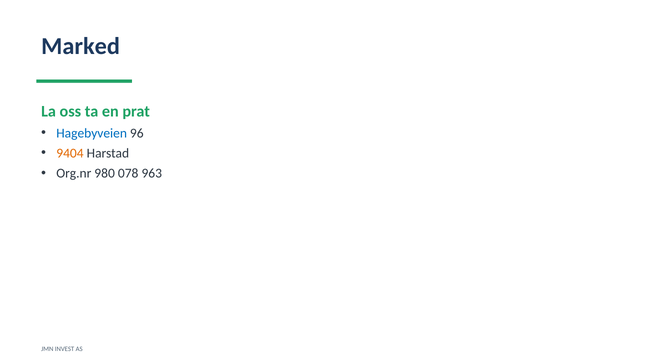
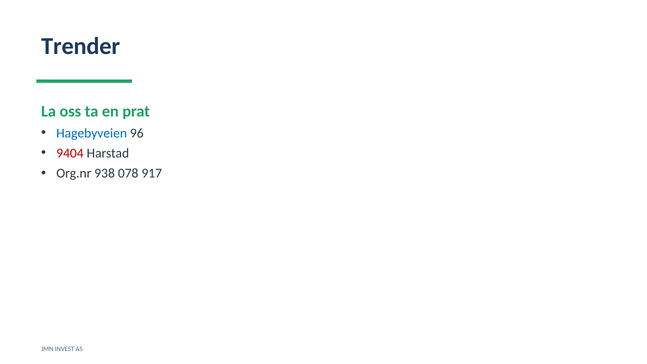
Marked: Marked -> Trender (81, 46)
9404 colour: orange -> red (70, 153)
980: 980 -> 938 (105, 174)
963: 963 -> 917 (152, 174)
